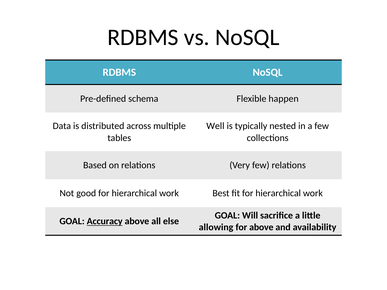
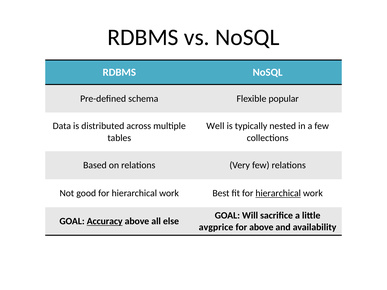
happen: happen -> popular (284, 99)
hierarchical underline: none -> present (278, 193)
allowing: allowing -> avgprice (216, 227)
